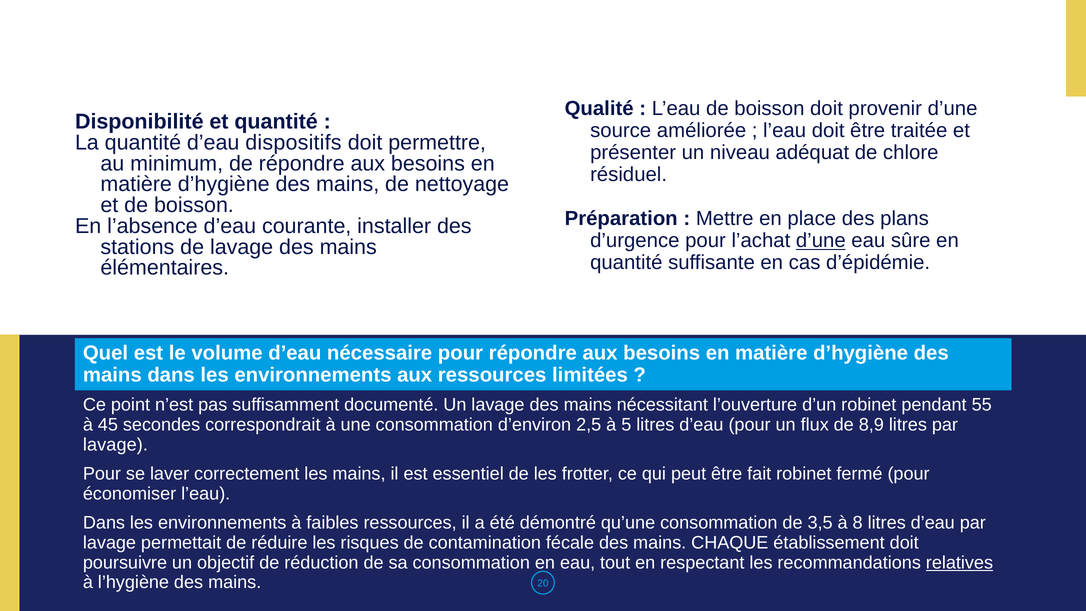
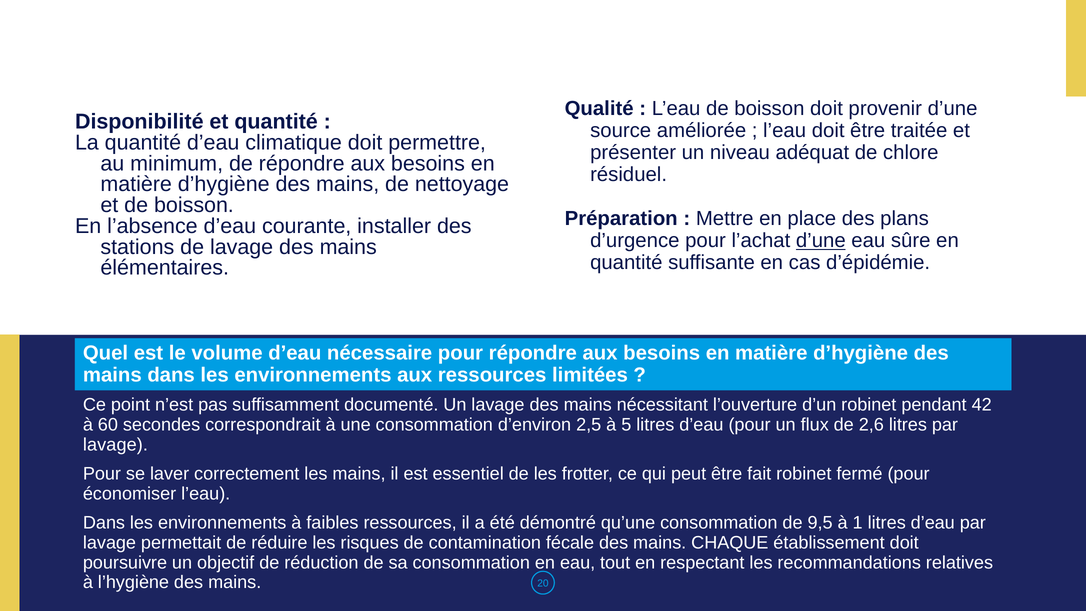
dispositifs: dispositifs -> climatique (294, 143)
55: 55 -> 42 (982, 405)
45: 45 -> 60 (108, 425)
8,9: 8,9 -> 2,6 (871, 425)
3,5: 3,5 -> 9,5 (820, 523)
8: 8 -> 1 (858, 523)
relatives underline: present -> none (959, 562)
